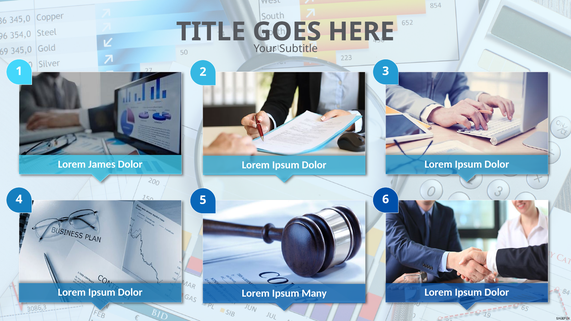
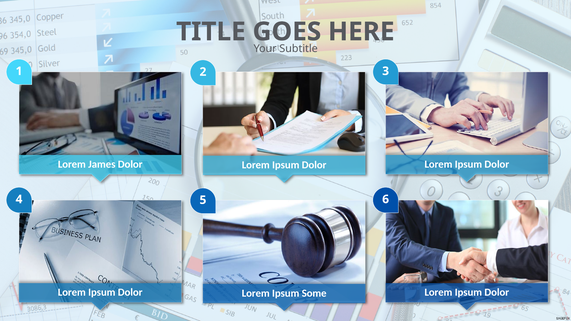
Many: Many -> Some (314, 293)
